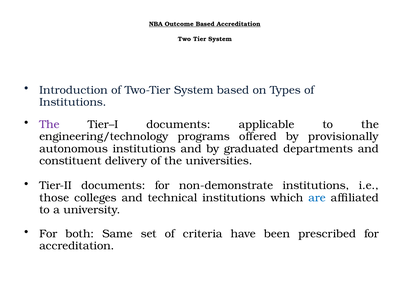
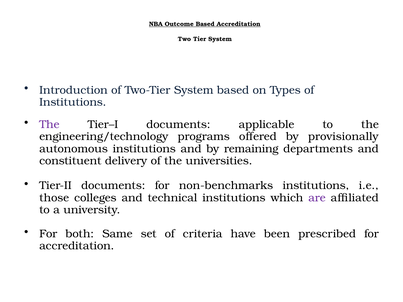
graduated: graduated -> remaining (251, 149)
non-demonstrate: non-demonstrate -> non-benchmarks (226, 186)
are colour: blue -> purple (317, 198)
